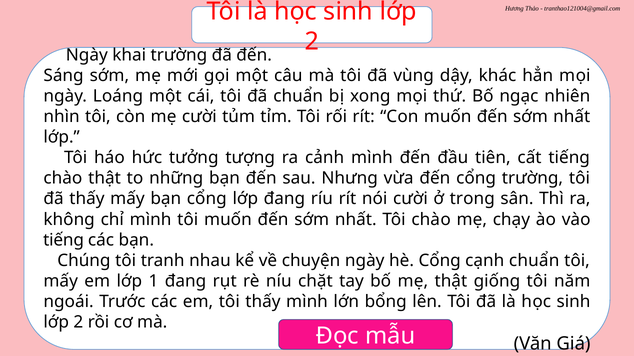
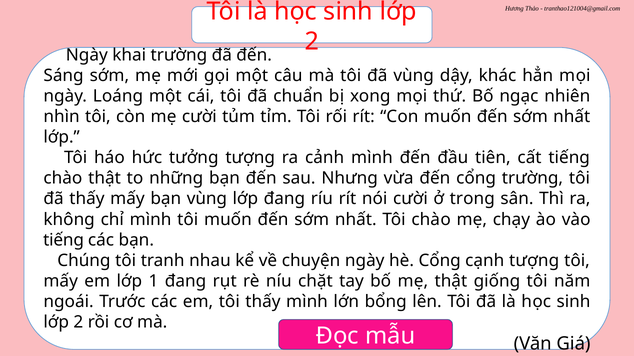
bạn cổng: cổng -> vùng (207, 199)
cạnh chuẩn: chuẩn -> tượng (534, 261)
